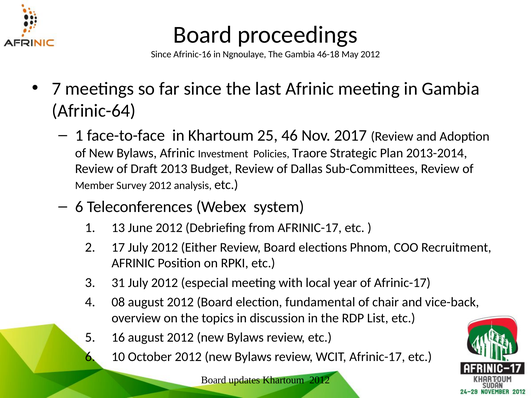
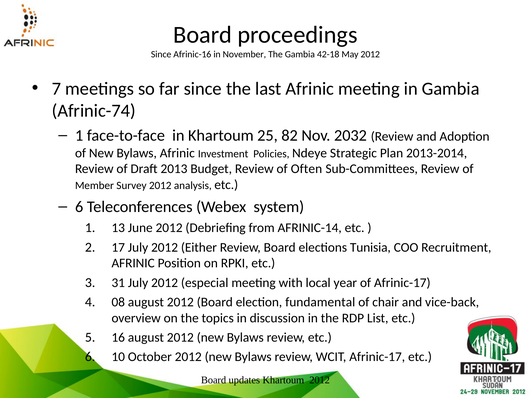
Ngnoulaye: Ngnoulaye -> November (244, 54)
46-18: 46-18 -> 42-18 (328, 54)
Afrinic-64: Afrinic-64 -> Afrinic-74 (94, 111)
46: 46 -> 82 (290, 136)
2017: 2017 -> 2032 (350, 136)
Traore: Traore -> Ndeye (310, 153)
Dallas: Dallas -> Often (306, 169)
from AFRINIC-17: AFRINIC-17 -> AFRINIC-14 (310, 228)
Phnom: Phnom -> Tunisia (370, 247)
